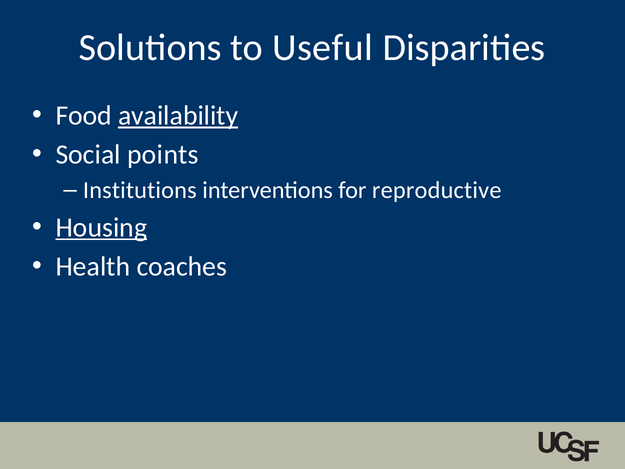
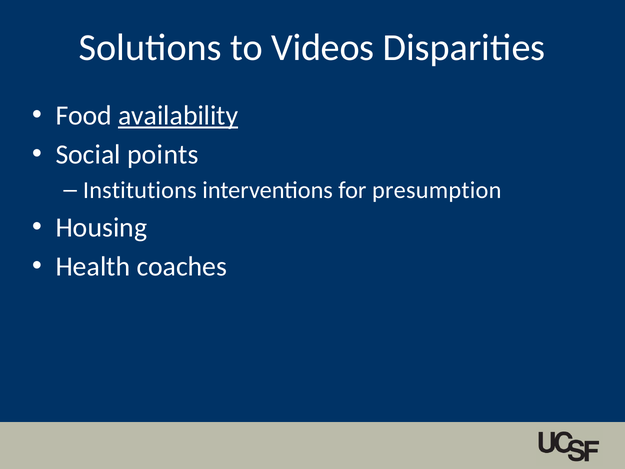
Useful: Useful -> Videos (323, 47)
reproductive: reproductive -> presumption (437, 190)
Housing underline: present -> none (101, 227)
